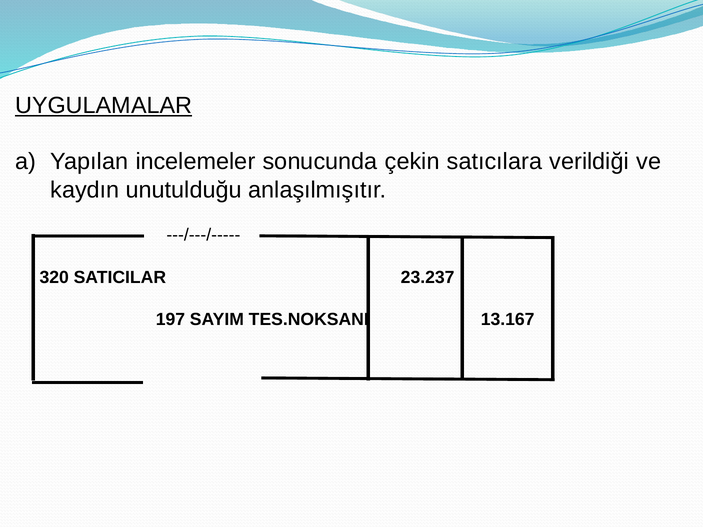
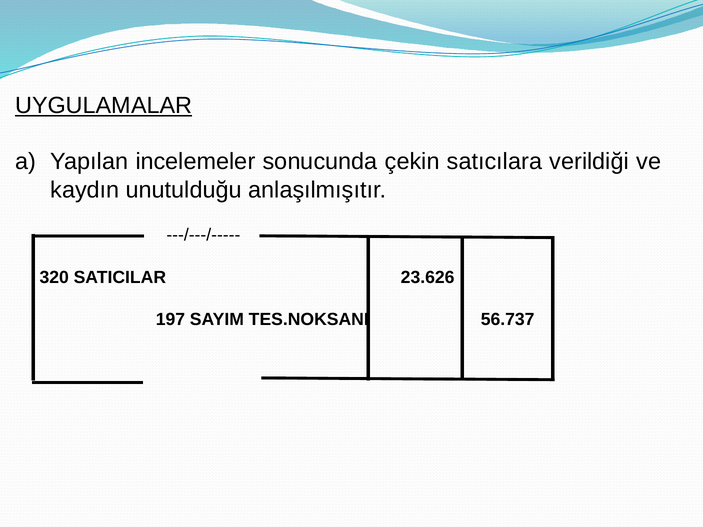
23.237: 23.237 -> 23.626 (428, 277)
13.167: 13.167 -> 56.737 (508, 320)
